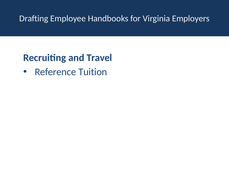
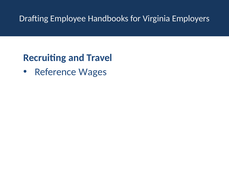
Tuition: Tuition -> Wages (93, 72)
